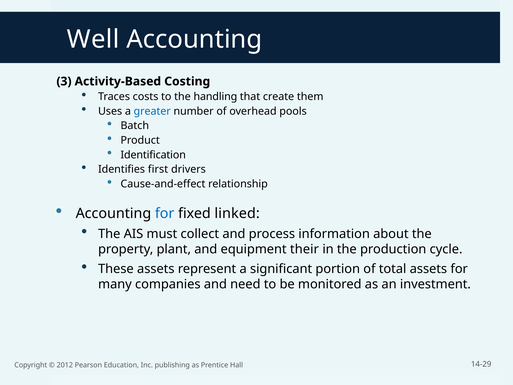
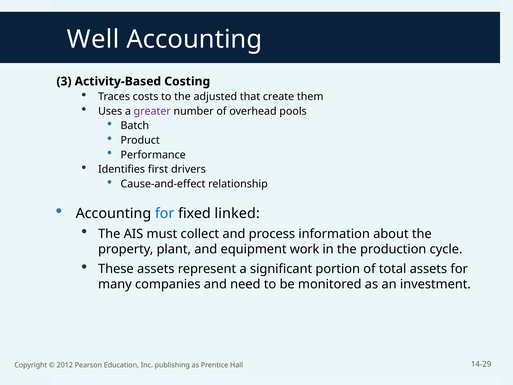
handling: handling -> adjusted (215, 97)
greater colour: blue -> purple (152, 111)
Identification: Identification -> Performance (153, 155)
their: their -> work (305, 249)
